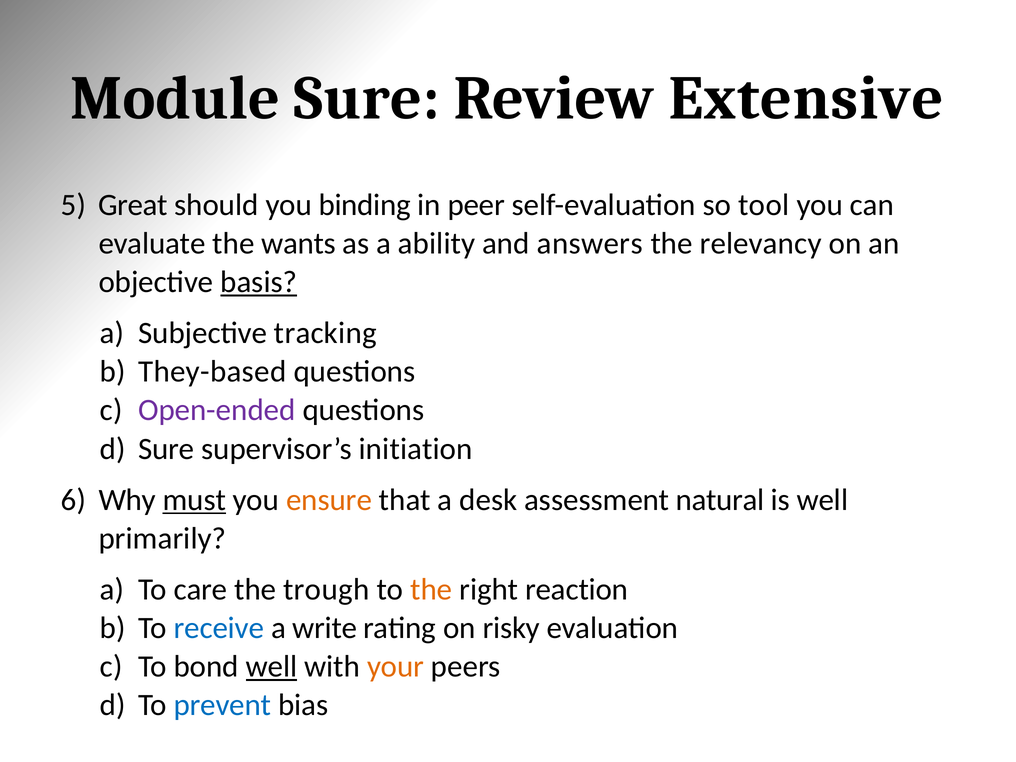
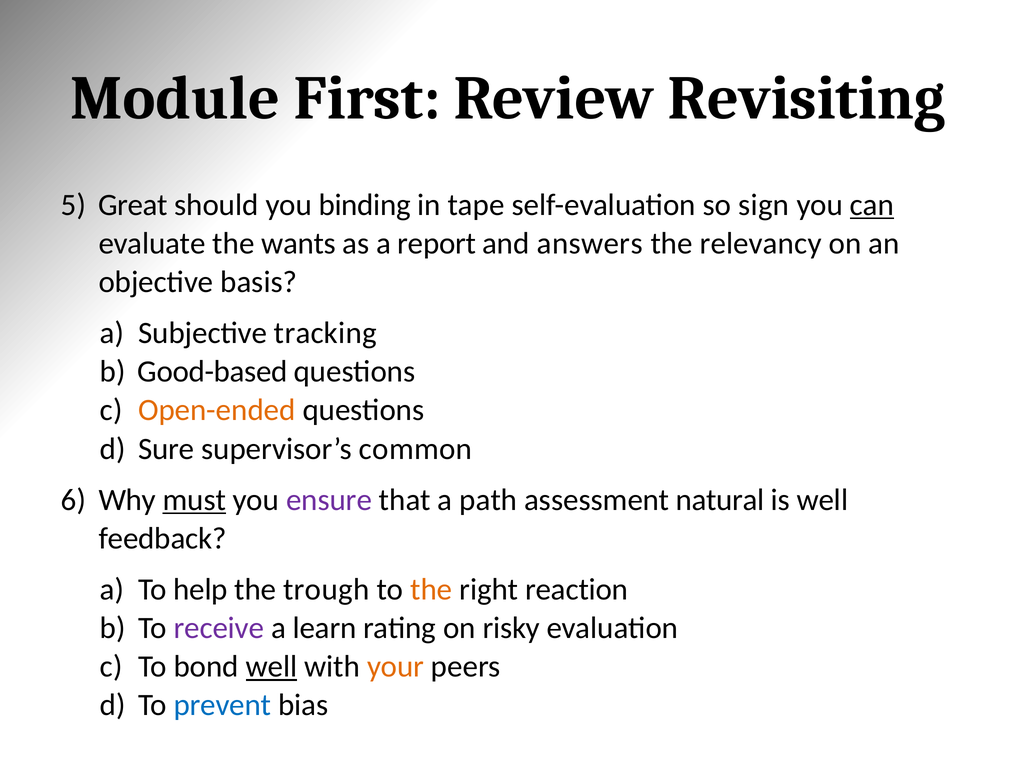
Module Sure: Sure -> First (367, 98)
Extensive: Extensive -> Revisiting (807, 98)
peer: peer -> tape (476, 205)
tool: tool -> sign (764, 205)
can underline: none -> present (872, 205)
ability: ability -> report (437, 243)
basis underline: present -> none (259, 282)
They-based: They-based -> Good-based (213, 372)
Open-ended colour: purple -> orange (217, 410)
initiation: initiation -> common (416, 449)
ensure colour: orange -> purple (329, 500)
desk: desk -> path (488, 500)
primarily: primarily -> feedback (162, 538)
care: care -> help (201, 590)
receive colour: blue -> purple (219, 628)
write: write -> learn (325, 628)
